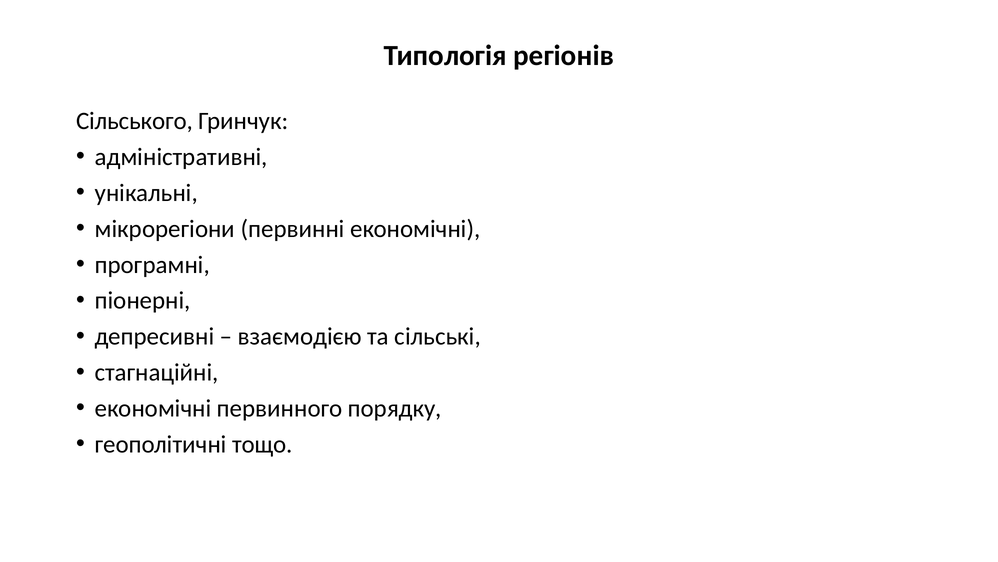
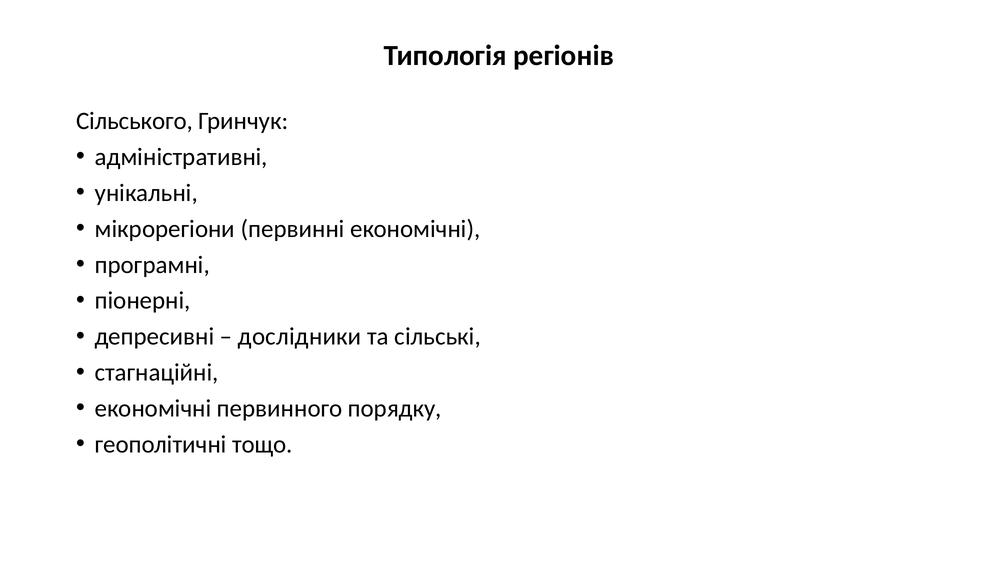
взаємодією: взаємодією -> дослідники (300, 336)
